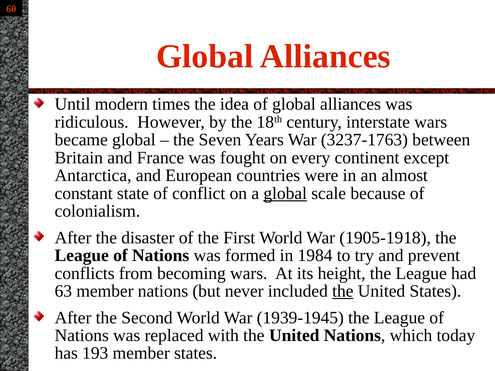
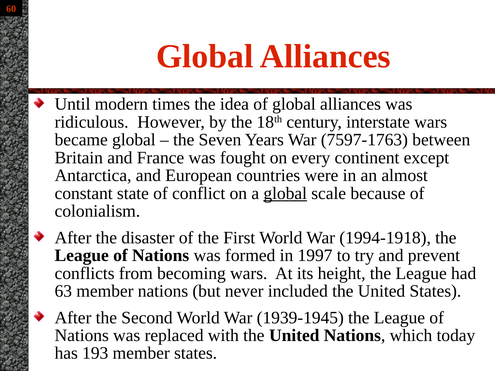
3237-1763: 3237-1763 -> 7597-1763 (364, 140)
1905-1918: 1905-1918 -> 1994-1918 (385, 238)
1984: 1984 -> 1997 (315, 256)
the underline: present -> none (343, 291)
